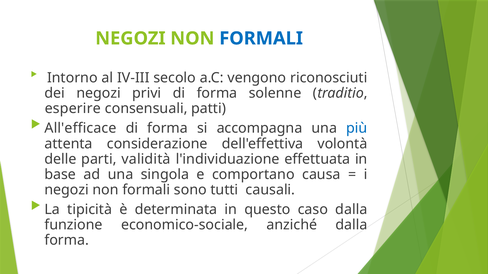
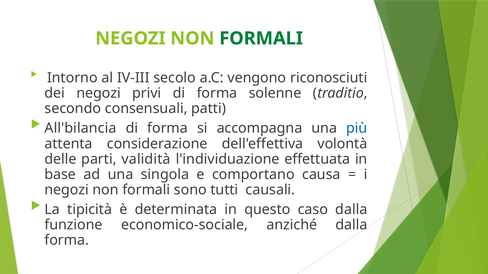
FORMALI colour: blue -> green (261, 38)
esperire: esperire -> secondo (73, 109)
All'efficace: All'efficace -> All'bilancia (80, 129)
